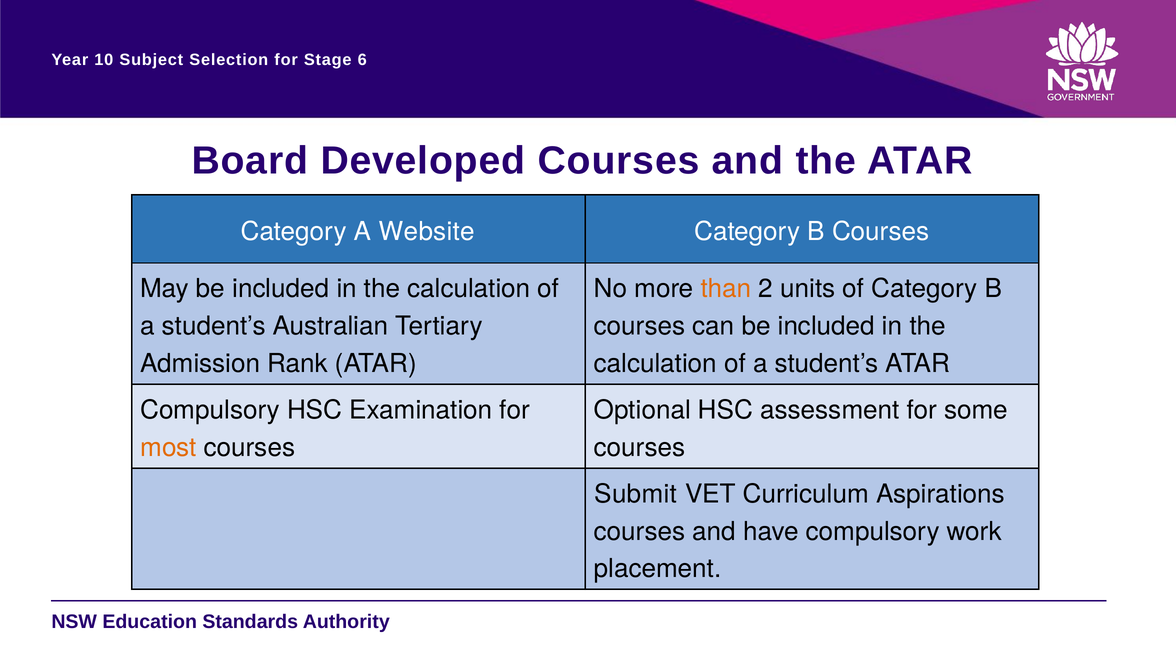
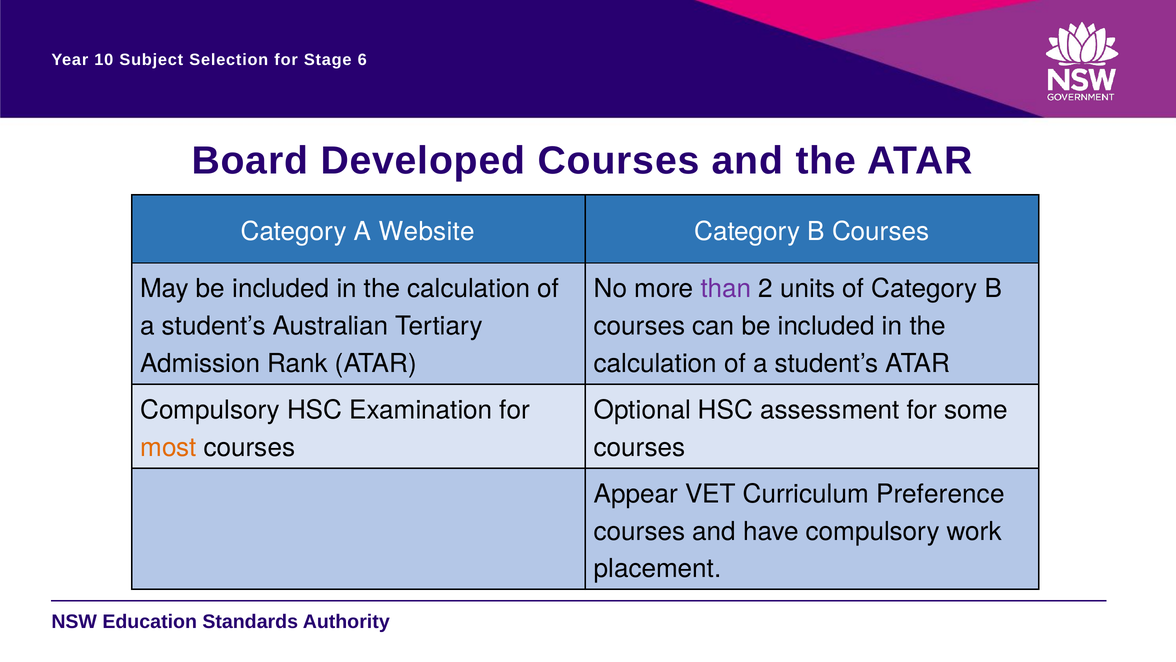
than colour: orange -> purple (726, 289)
Submit: Submit -> Appear (636, 494)
Aspirations: Aspirations -> Preference (940, 494)
